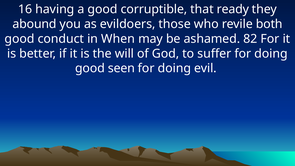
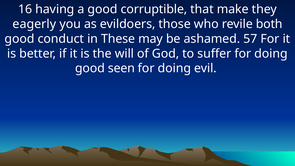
ready: ready -> make (233, 9)
abound: abound -> eagerly (34, 24)
When: When -> These (118, 39)
82: 82 -> 57 (250, 39)
